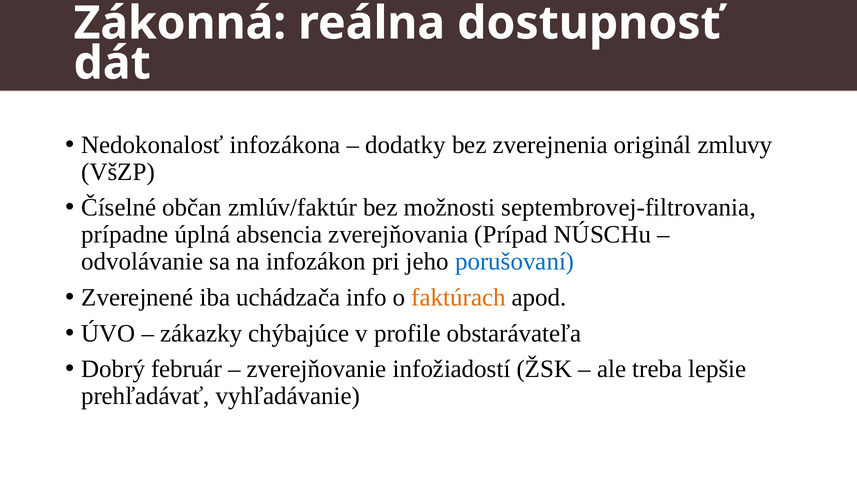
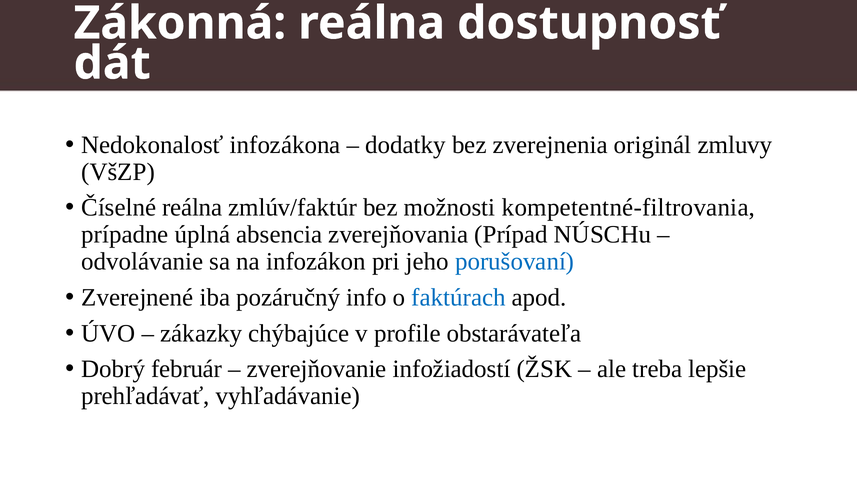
Číselné občan: občan -> reálna (192, 208)
septembrovej-filtrovania: septembrovej-filtrovania -> kompetentné-filtrovania (629, 208)
uchádzača: uchádzača -> pozáručný (288, 297)
faktúrach colour: orange -> blue (459, 297)
